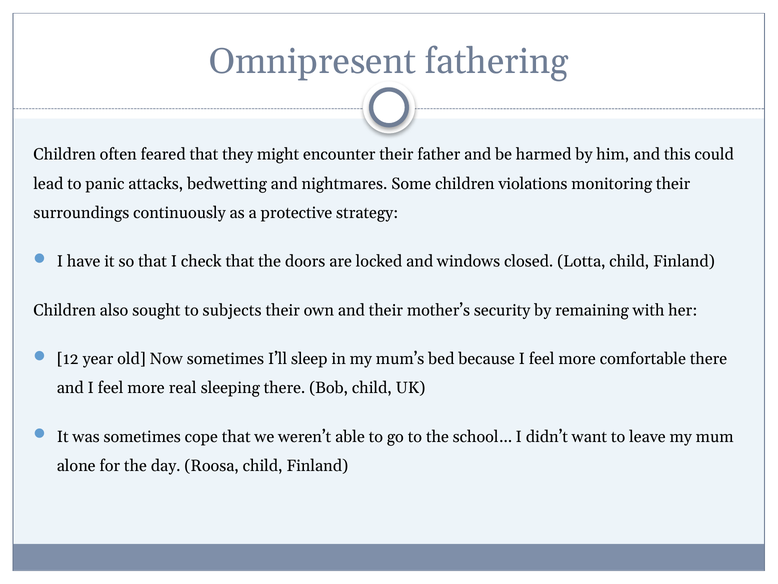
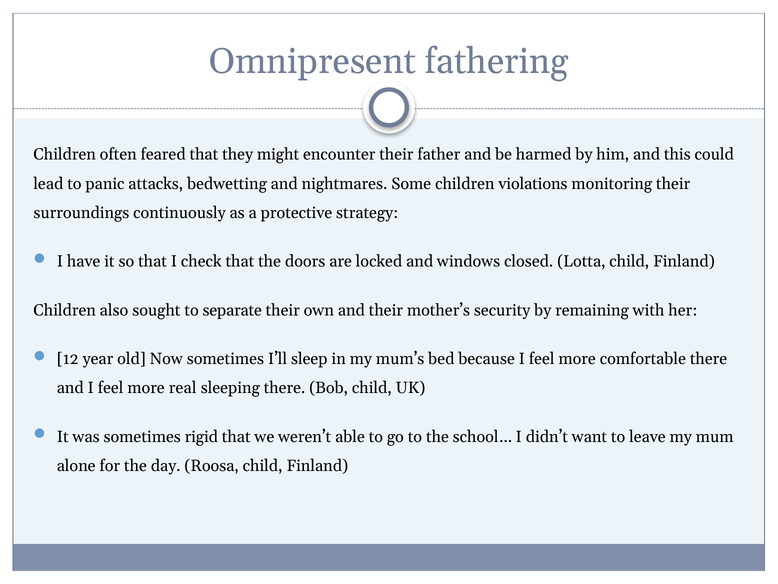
subjects: subjects -> separate (232, 310)
cope: cope -> rigid (201, 436)
